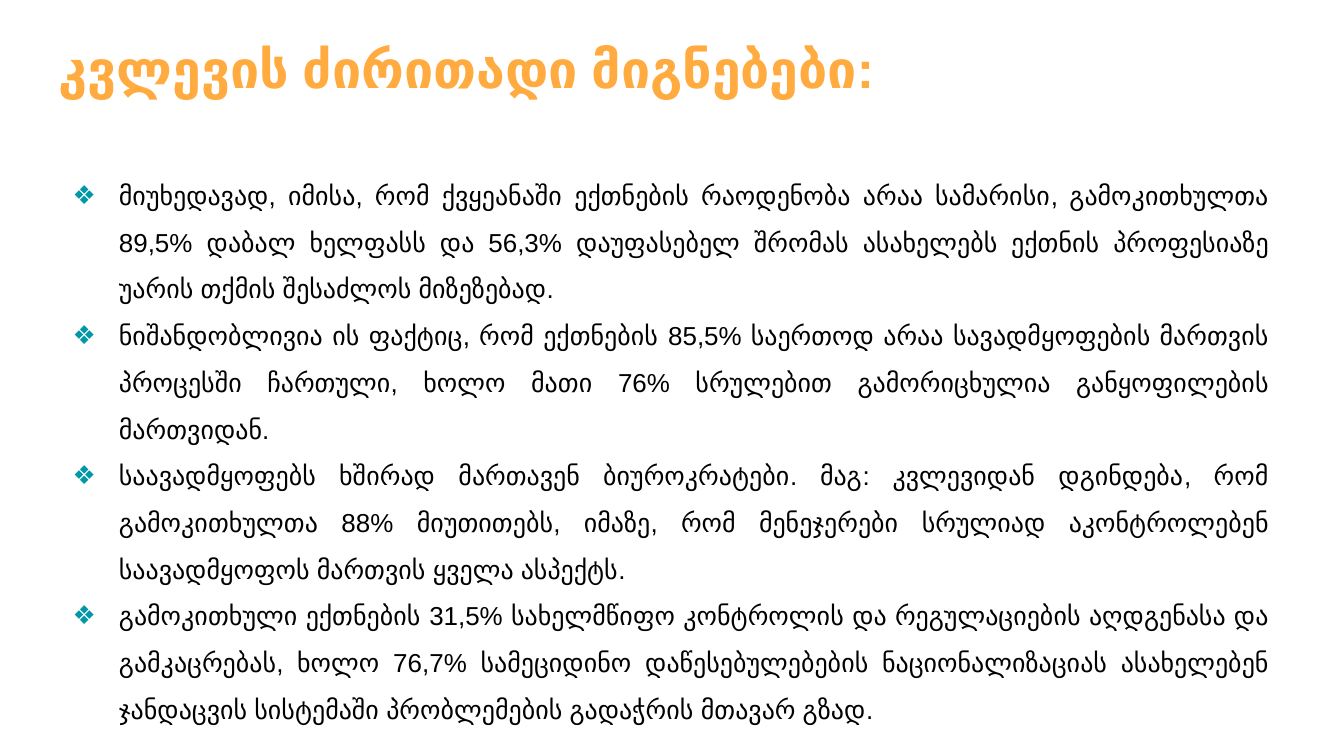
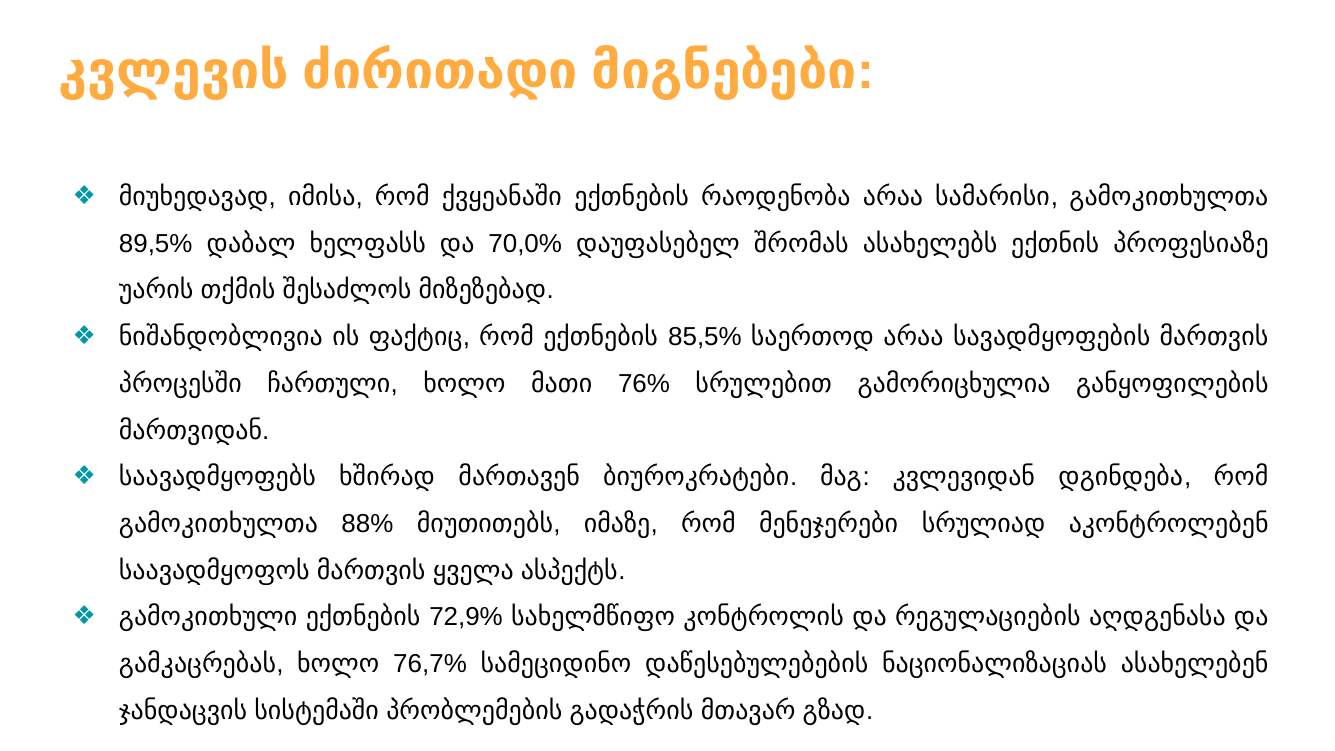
56,3%: 56,3% -> 70,0% (525, 244)
31,5%: 31,5% -> 72,9% (466, 617)
